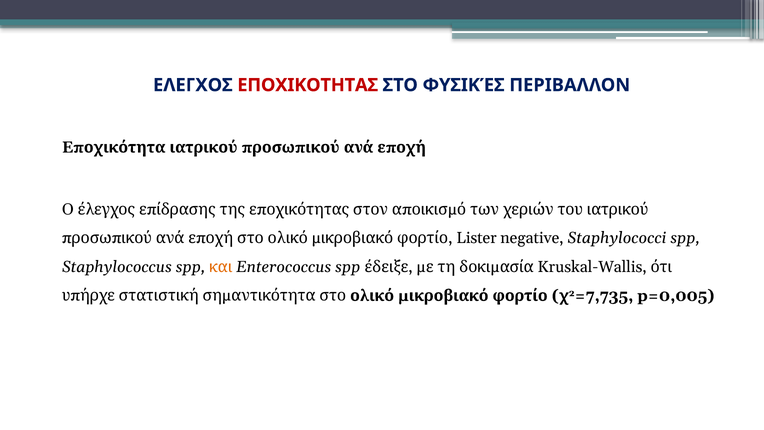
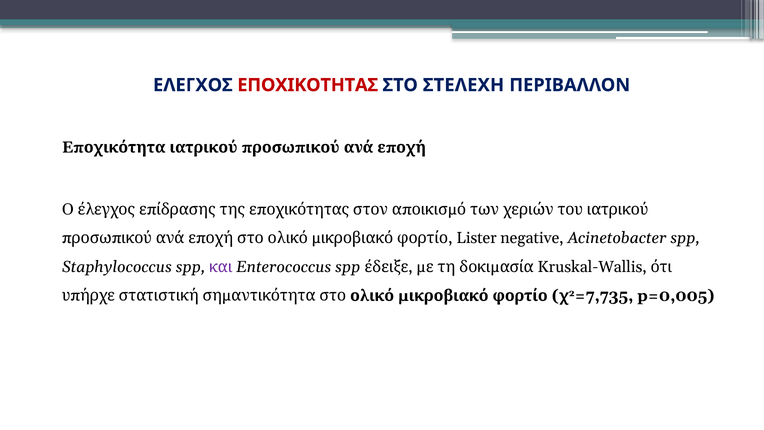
ΦΥΣΙΚΈΣ: ΦΥΣΙΚΈΣ -> ΣΤΕΛΕΧΗ (463, 85)
Staphylococci: Staphylococci -> Acinetobacter (617, 238)
και colour: orange -> purple (221, 267)
